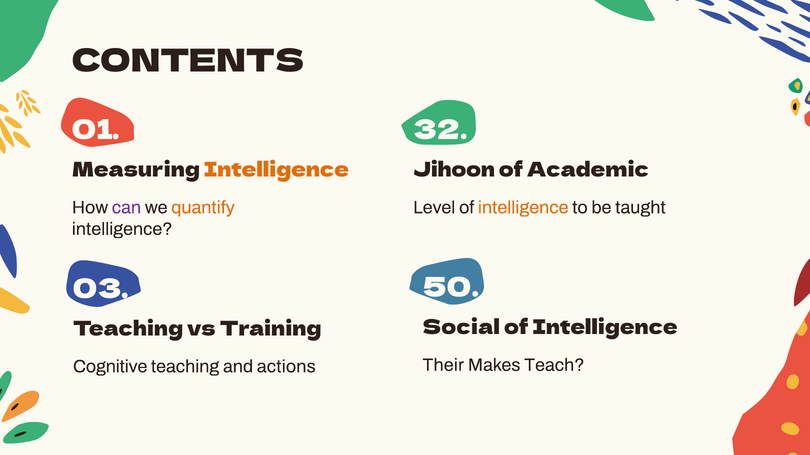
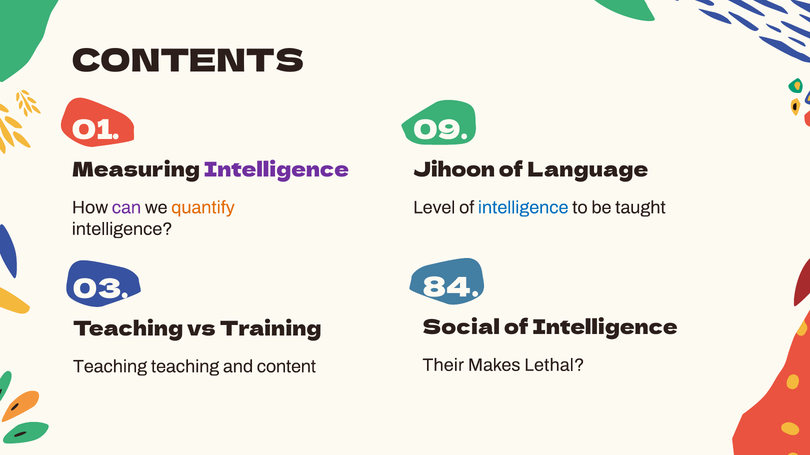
32: 32 -> 09 (441, 131)
Intelligence colour: orange -> purple (276, 170)
Academic: Academic -> Language (588, 170)
intelligence colour: orange -> blue (523, 208)
50: 50 -> 84 (451, 288)
Teach: Teach -> Lethal (554, 365)
Cognitive: Cognitive -> Teaching (110, 367)
actions: actions -> content (286, 367)
